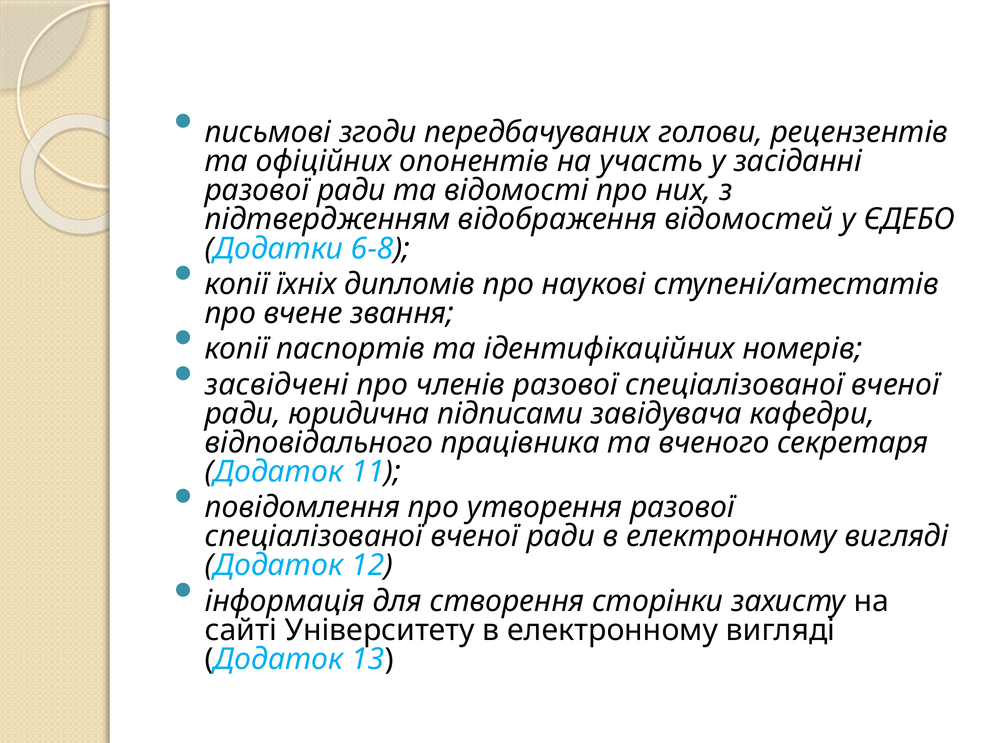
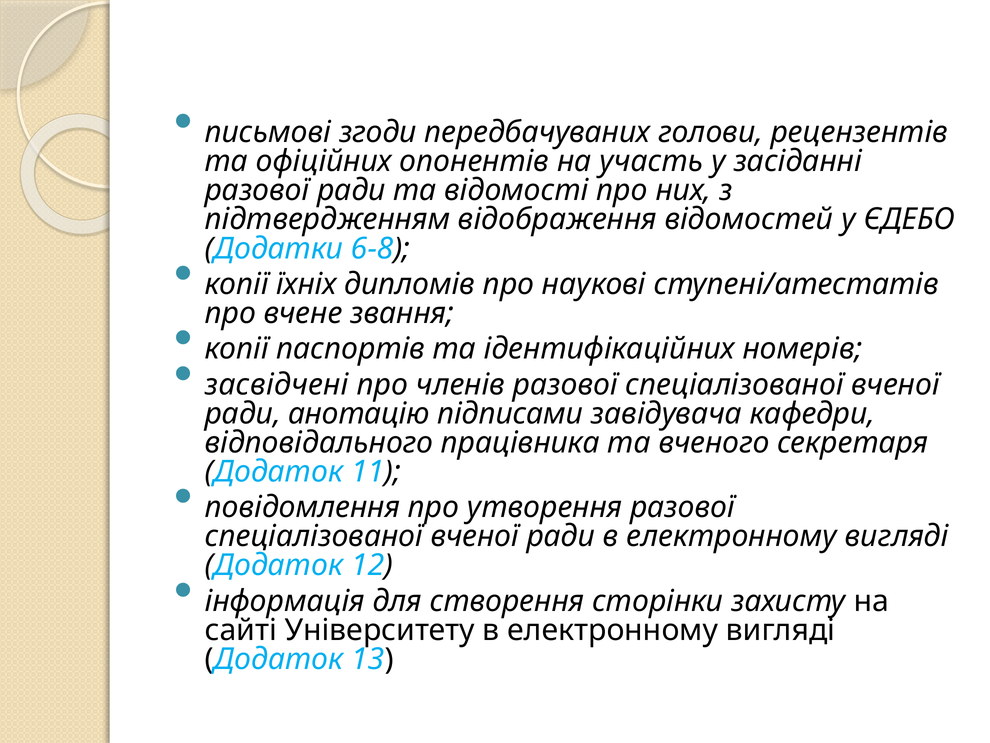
юридична: юридична -> анотацію (359, 413)
